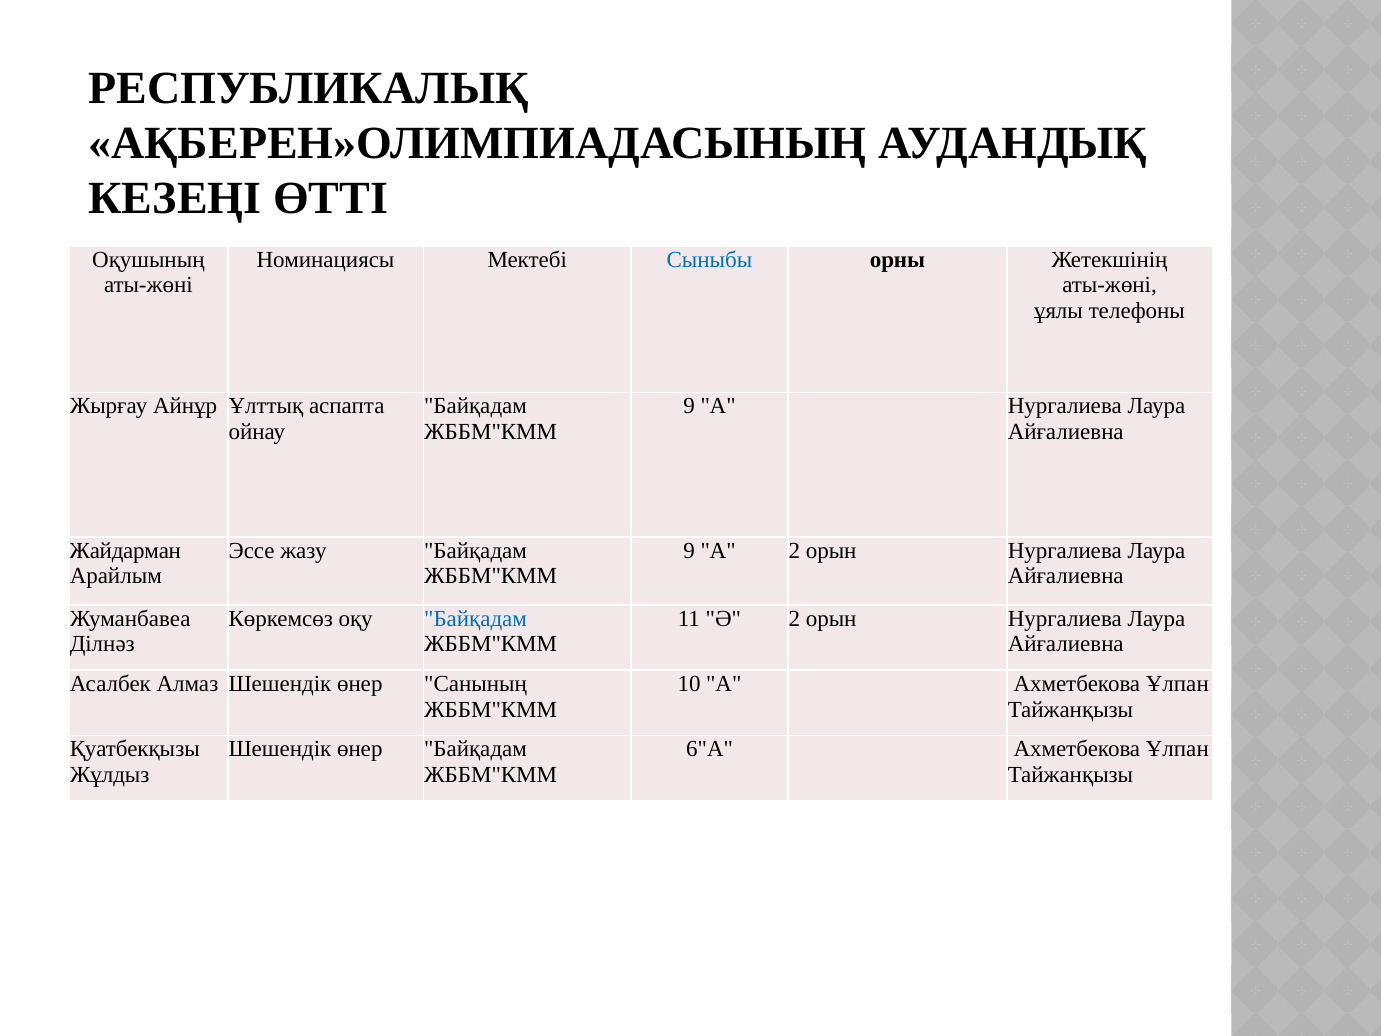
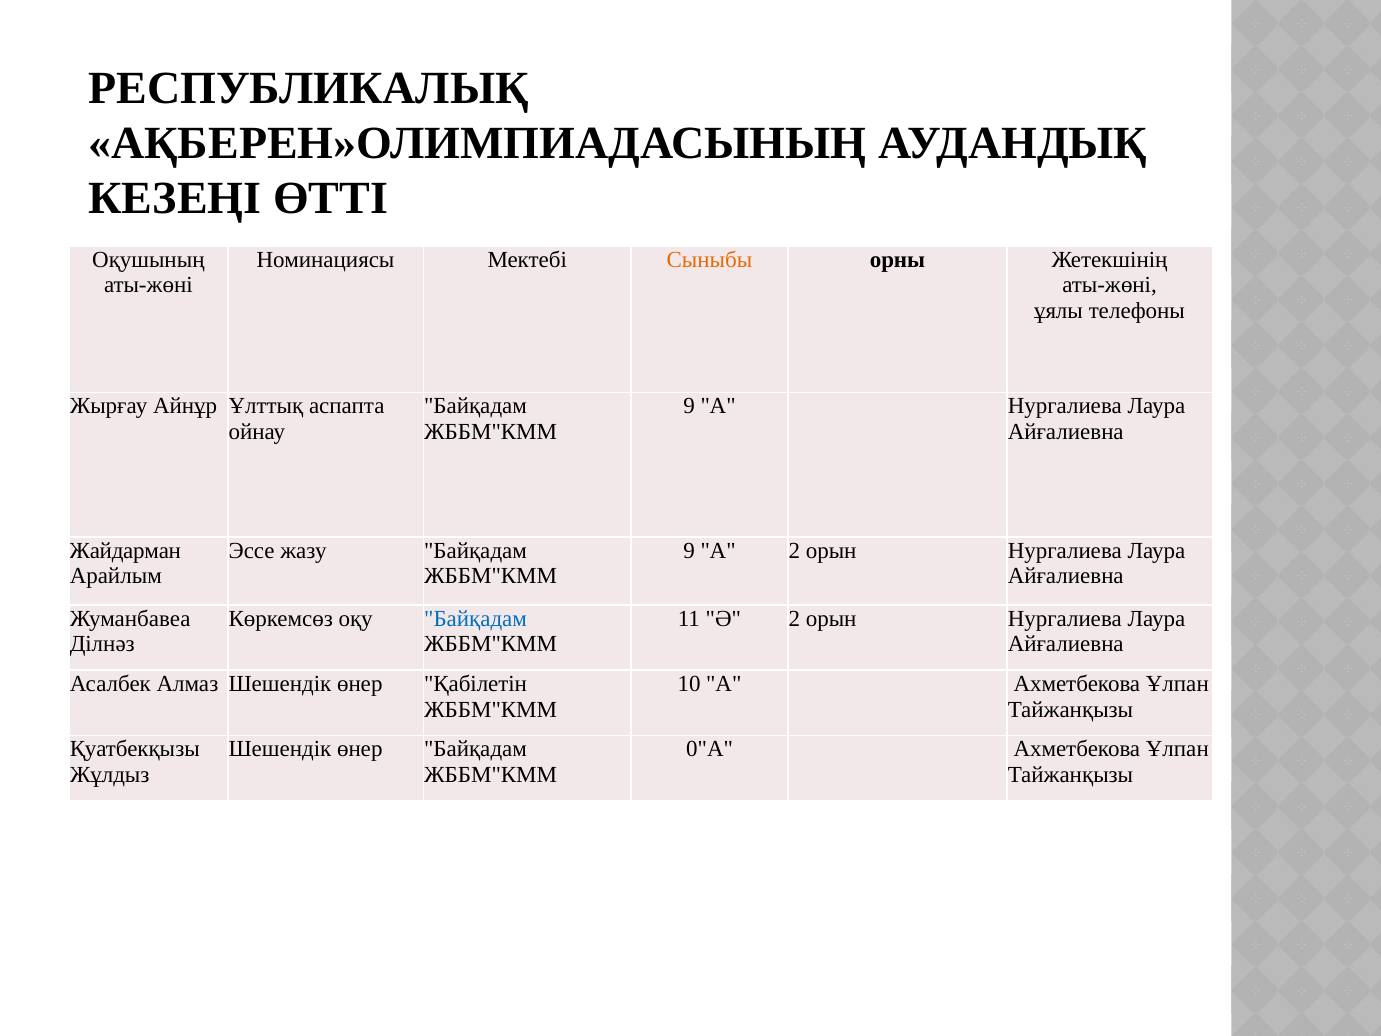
Сыныбы colour: blue -> orange (709, 260)
Санының: Санының -> Қабілетін (476, 684)
6"А: 6"А -> 0"А (710, 749)
